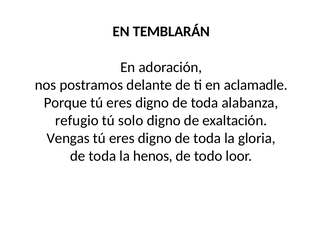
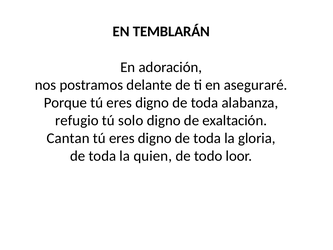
aclamadle: aclamadle -> aseguraré (256, 85)
Vengas: Vengas -> Cantan (68, 138)
henos: henos -> quien (153, 156)
